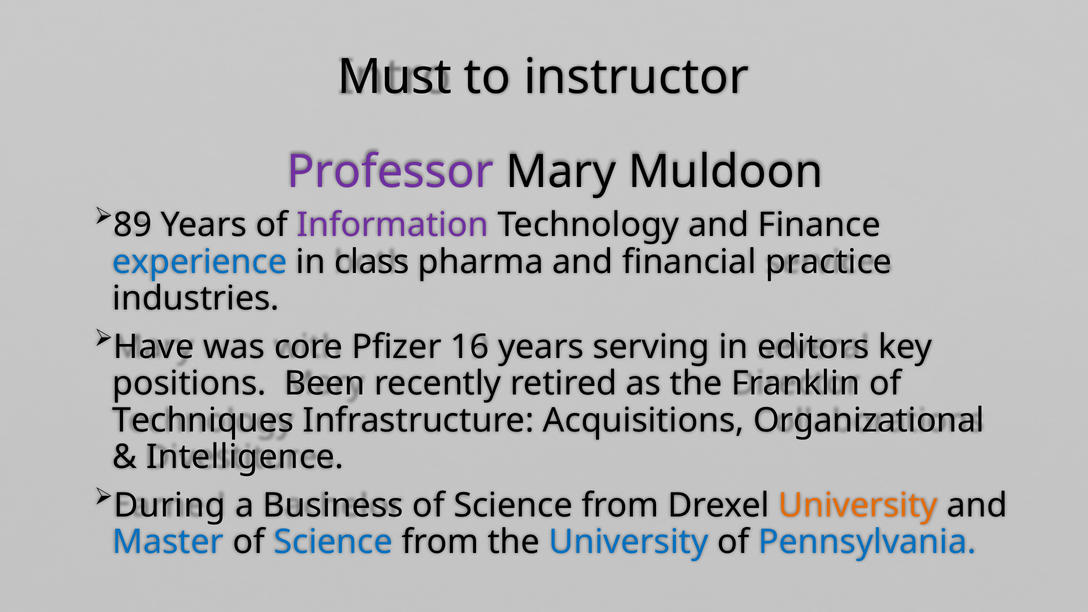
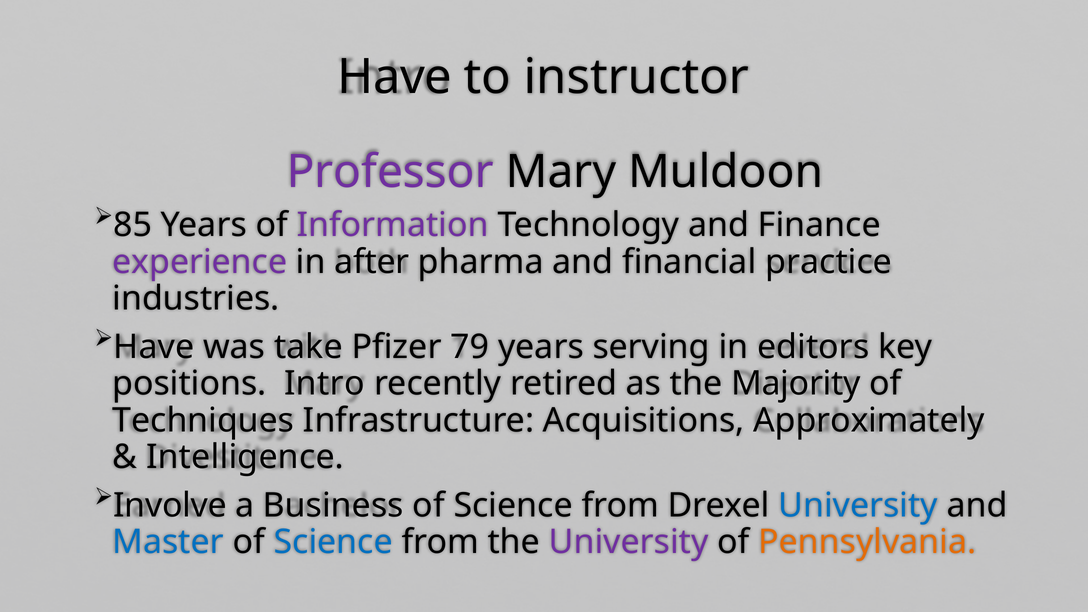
Must: Must -> Have (395, 77)
89: 89 -> 85 (133, 225)
experience colour: blue -> purple (200, 262)
class: class -> after (372, 262)
core: core -> take (308, 347)
16: 16 -> 79 (470, 347)
Been: Been -> Intro (325, 384)
Franklin: Franklin -> Majority (796, 384)
Organizational: Organizational -> Approximately (869, 420)
During: During -> Involve (170, 505)
University colour: orange -> blue (858, 505)
University colour: blue -> purple (629, 542)
Pennsylvania colour: blue -> orange (867, 542)
